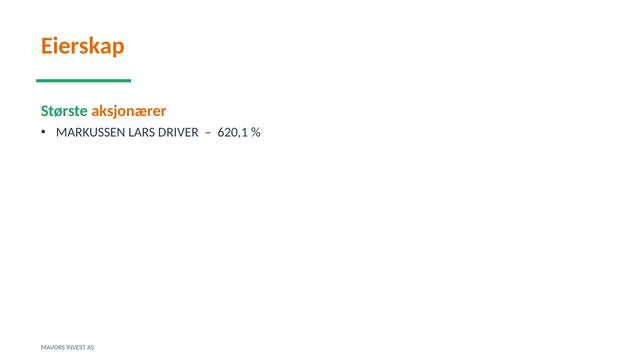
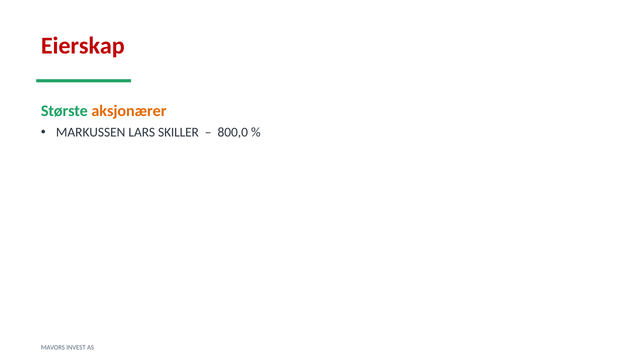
Eierskap colour: orange -> red (83, 46)
DRIVER: DRIVER -> SKILLER (178, 132)
620,1: 620,1 -> 800,0 (233, 132)
